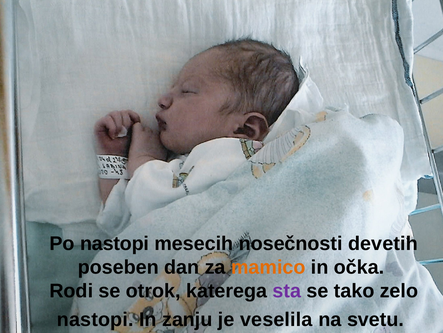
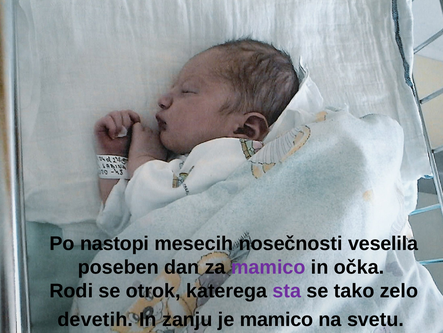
devetih: devetih -> veselila (383, 243)
mamico colour: orange -> purple (268, 267)
nastopi: nastopi -> devetih (95, 319)
je veselila: veselila -> mamico (277, 319)
